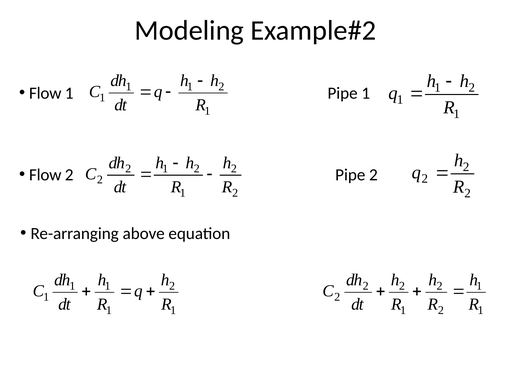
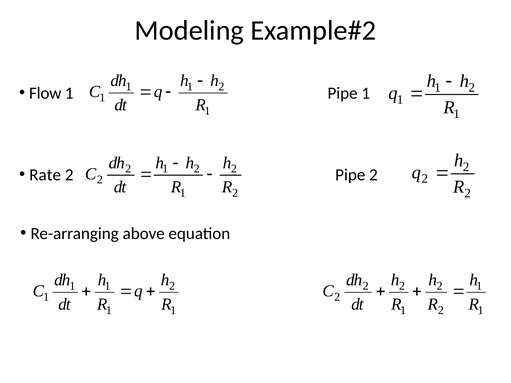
Flow: Flow -> Rate (45, 175)
